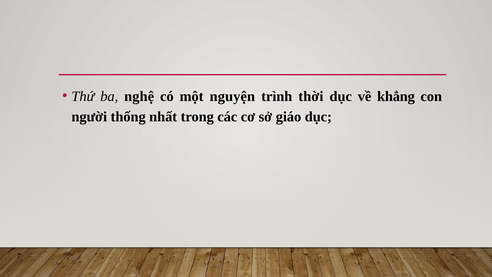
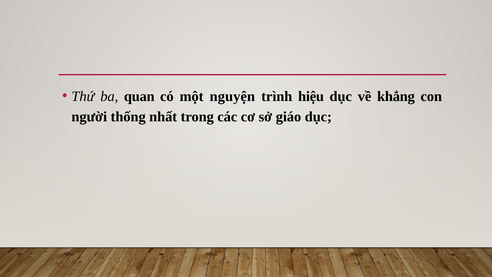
nghệ: nghệ -> quan (139, 96)
thời: thời -> hiệu (311, 96)
